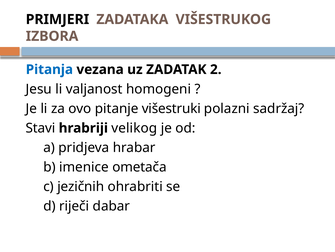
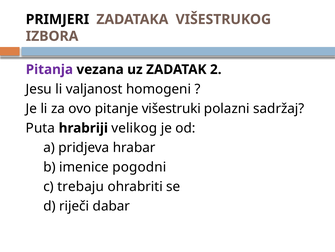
Pitanja colour: blue -> purple (49, 69)
Stavi: Stavi -> Puta (40, 128)
ometača: ometača -> pogodni (139, 167)
jezičnih: jezičnih -> trebaju (81, 186)
